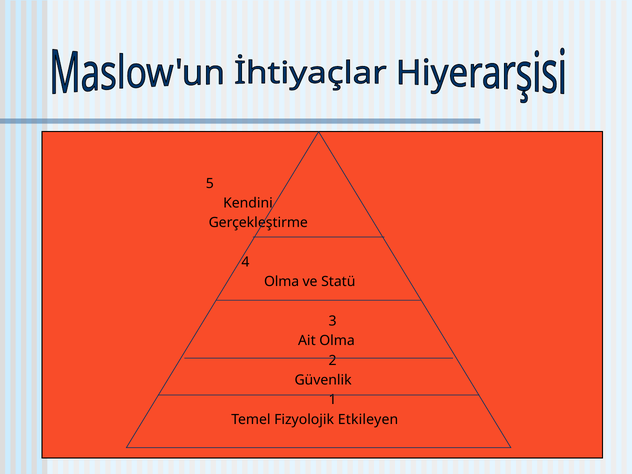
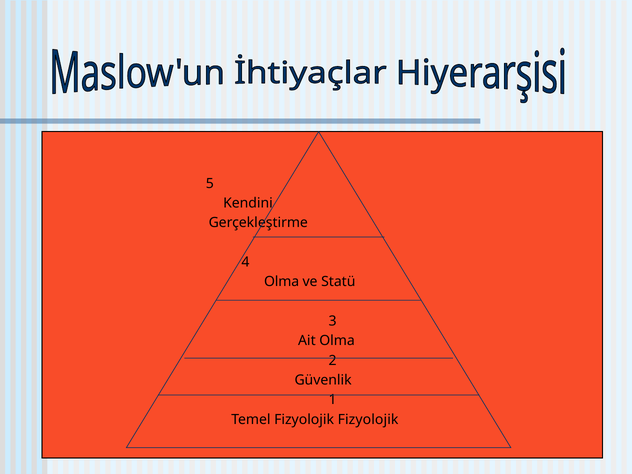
Fizyolojik Etkileyen: Etkileyen -> Fizyolojik (368, 419)
